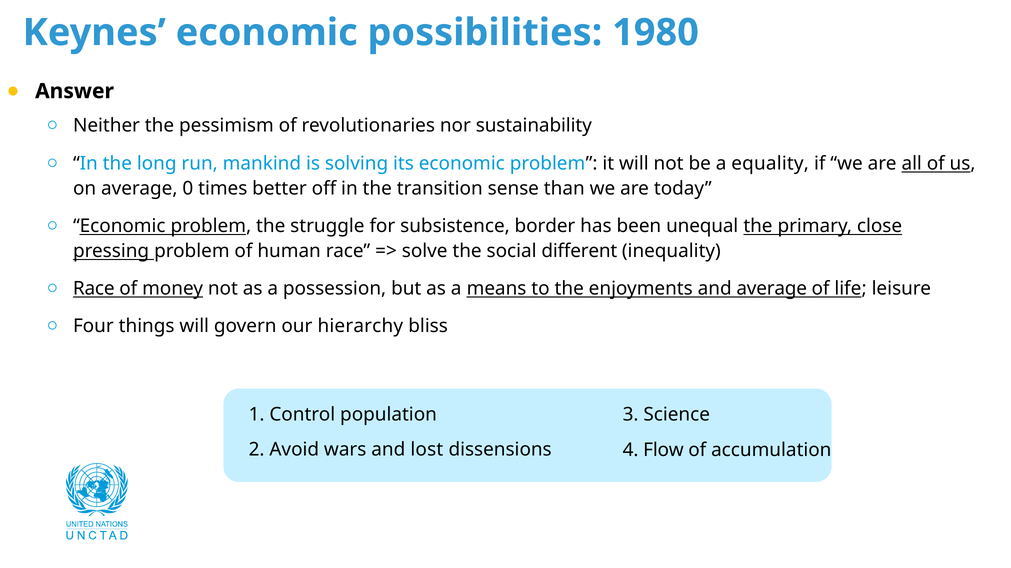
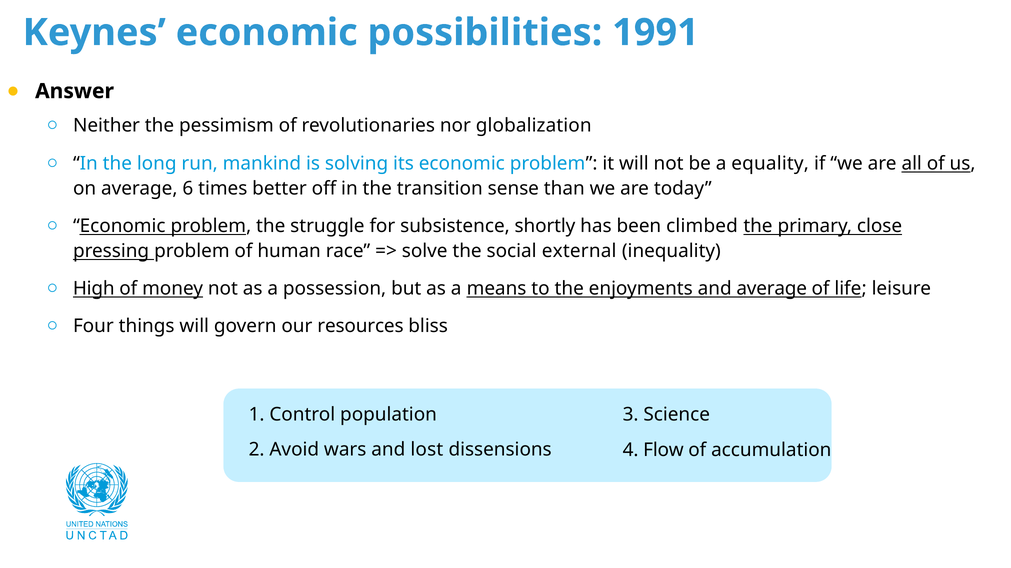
1980: 1980 -> 1991 (655, 33)
sustainability: sustainability -> globalization (534, 126)
0: 0 -> 6 (188, 188)
border: border -> shortly (545, 226)
unequal: unequal -> climbed (702, 226)
different: different -> external (579, 251)
Race: Race -> High (94, 289)
hierarchy: hierarchy -> resources (360, 326)
